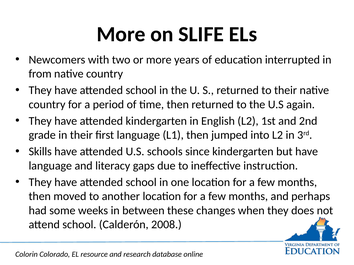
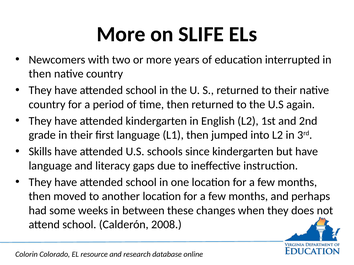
from: from -> then (40, 74)
